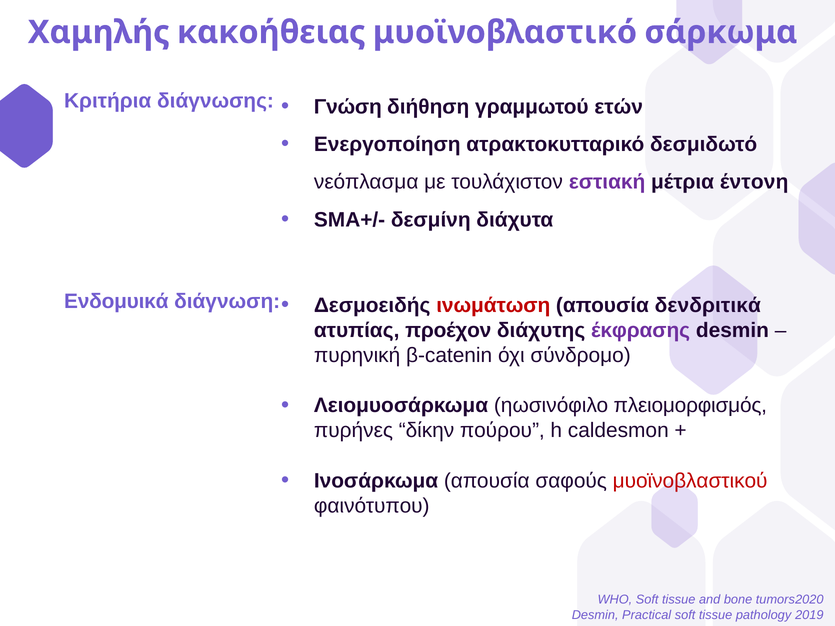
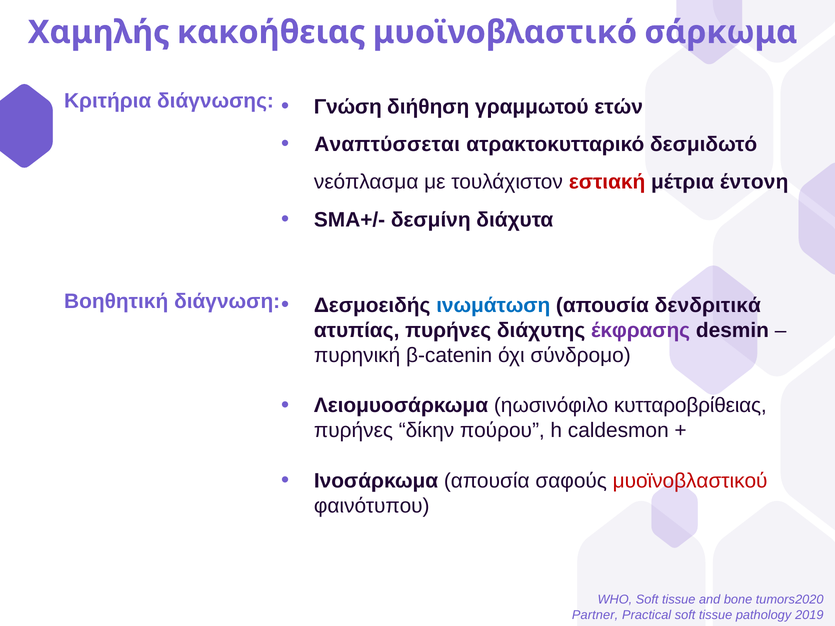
Ενεργοποίηση: Ενεργοποίηση -> Αναπτύσσεται (387, 145)
εστιακή colour: purple -> red (607, 182)
Ενδομυικά: Ενδομυικά -> Βοηθητική (116, 301)
ινωμάτωση colour: red -> blue (493, 306)
ατυπίας προέχον: προέχον -> πυρήνες (448, 331)
πλειομορφισμός: πλειομορφισμός -> κυτταροβρίθειας (690, 406)
Desmin: Desmin -> Partner (595, 615)
